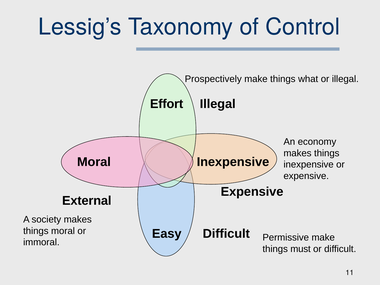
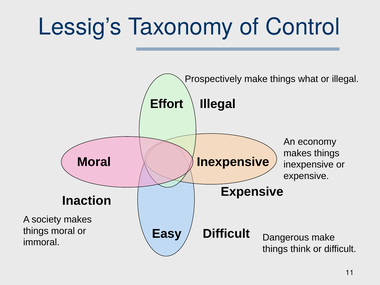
External: External -> Inaction (87, 201)
Permissive: Permissive -> Dangerous (286, 237)
must: must -> think (300, 249)
